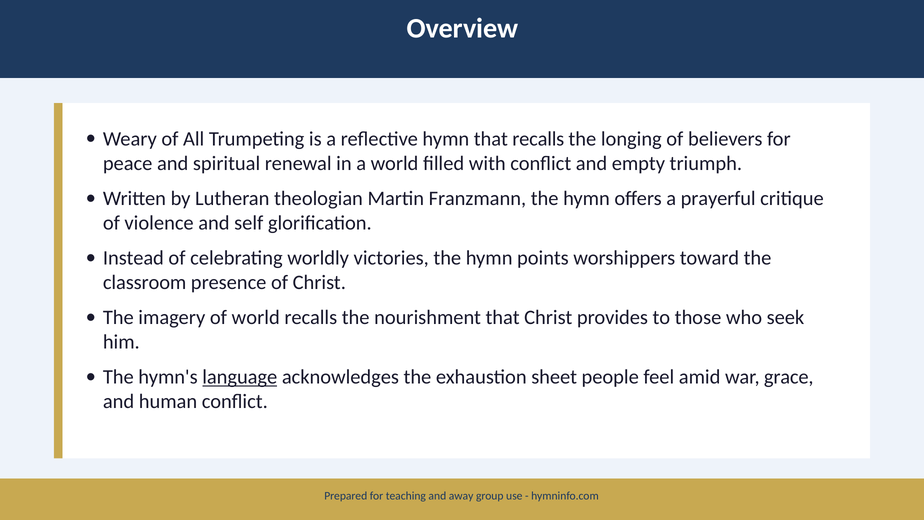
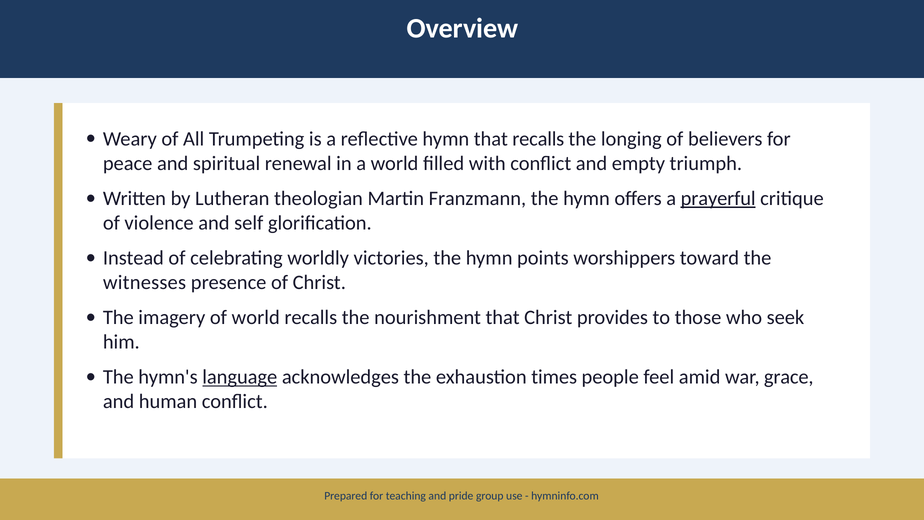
prayerful underline: none -> present (718, 198)
classroom: classroom -> witnesses (144, 283)
sheet: sheet -> times (554, 377)
away: away -> pride (461, 496)
